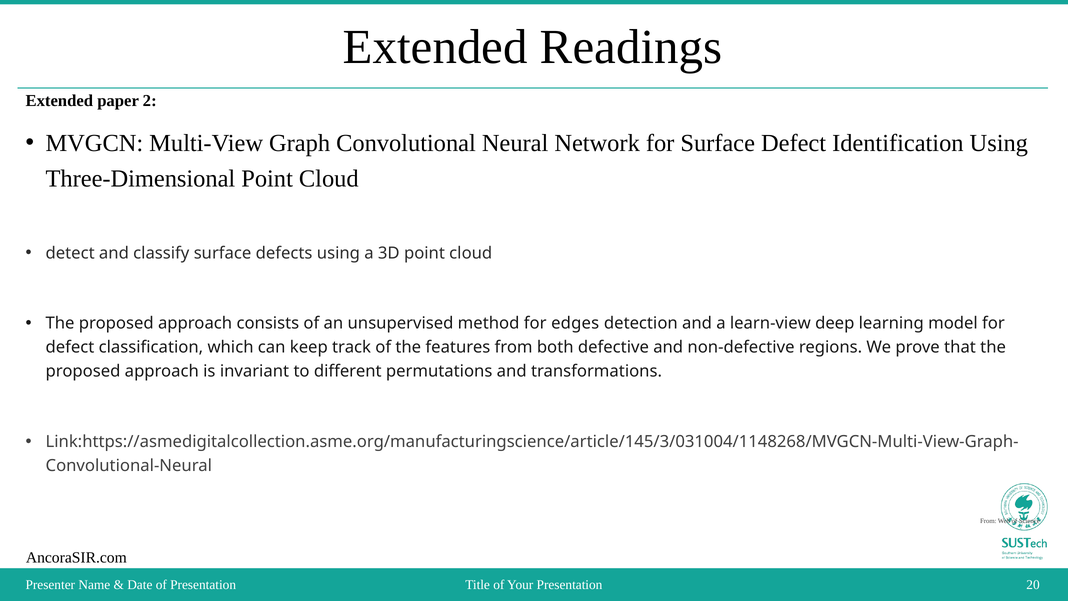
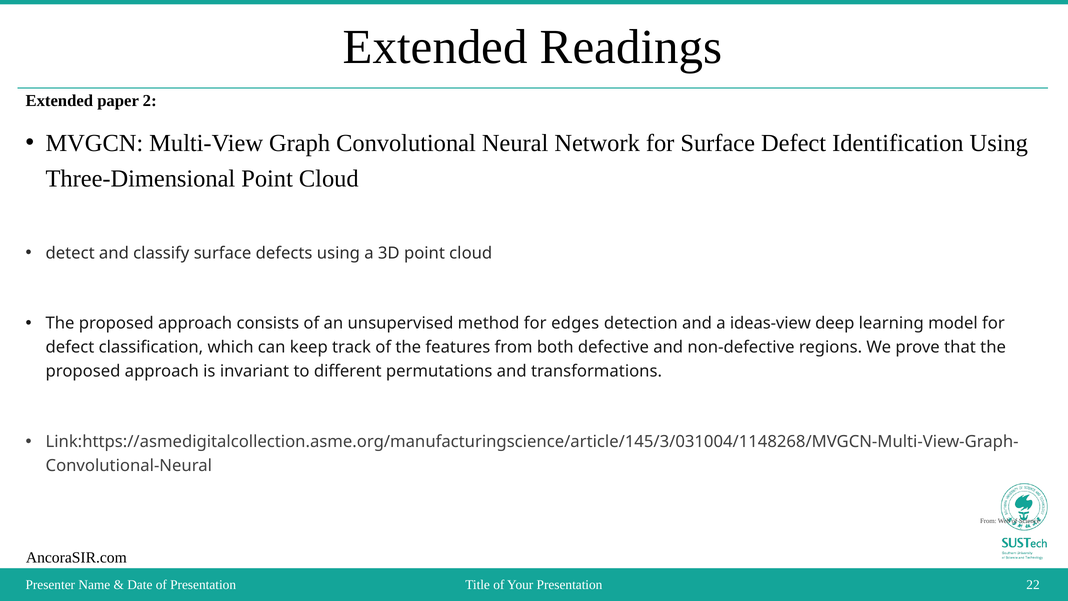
learn-view: learn-view -> ideas-view (770, 323)
20: 20 -> 22 (1033, 585)
